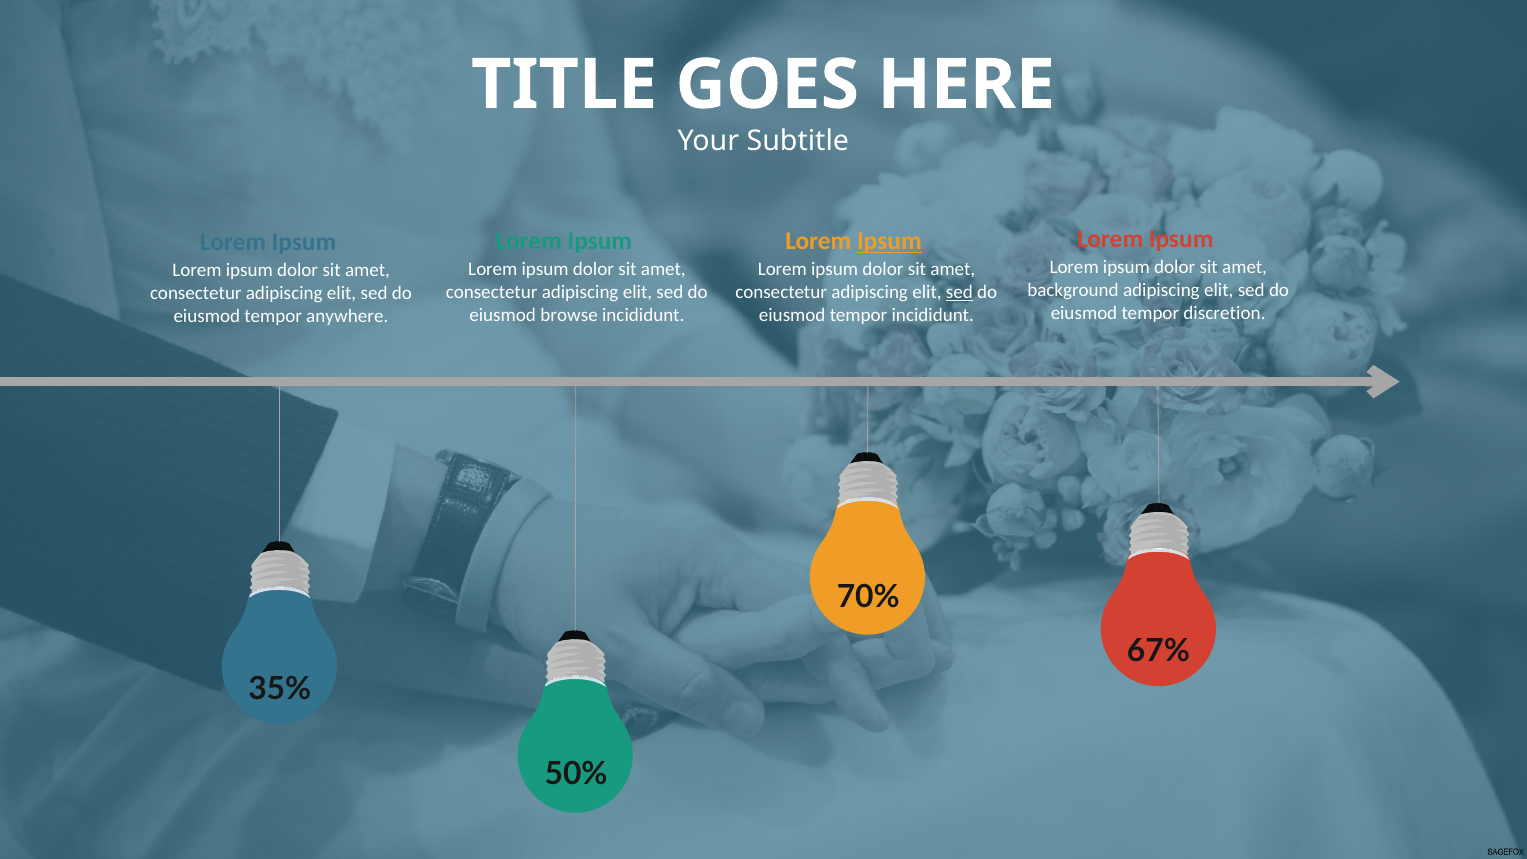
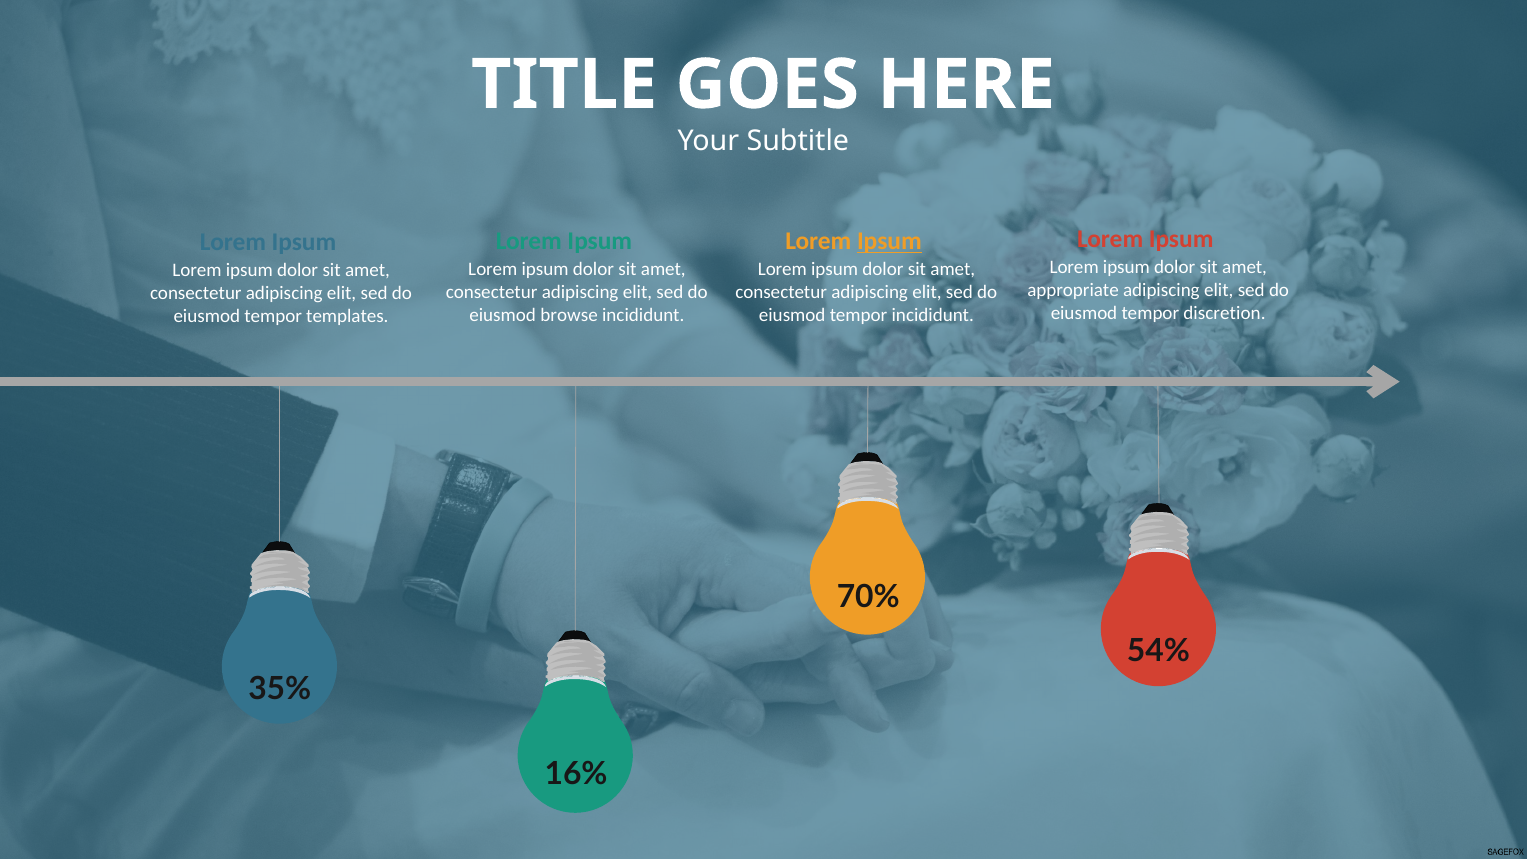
background: background -> appropriate (1073, 290)
sed underline: present -> none (959, 292)
anywhere: anywhere -> templates (347, 316)
67%: 67% -> 54% (1158, 651)
50%: 50% -> 16% (576, 774)
